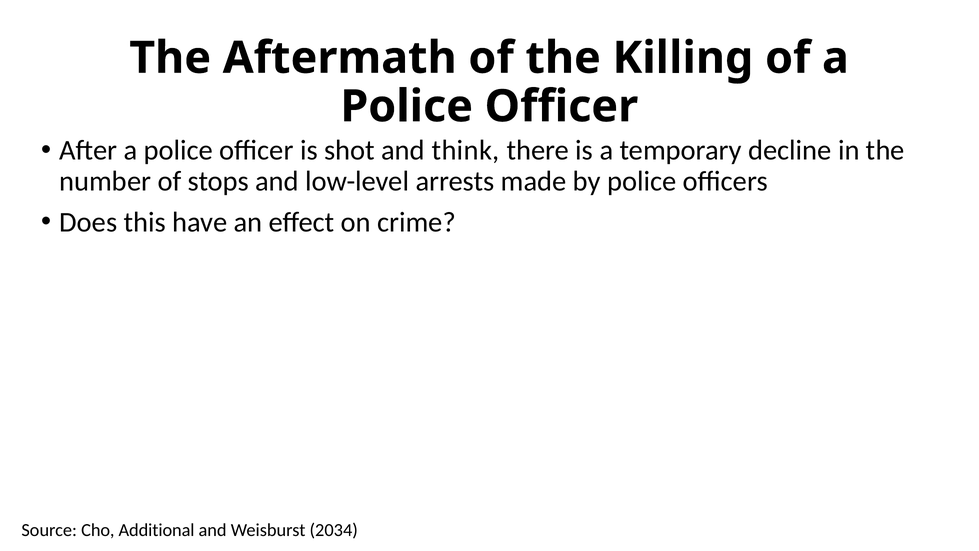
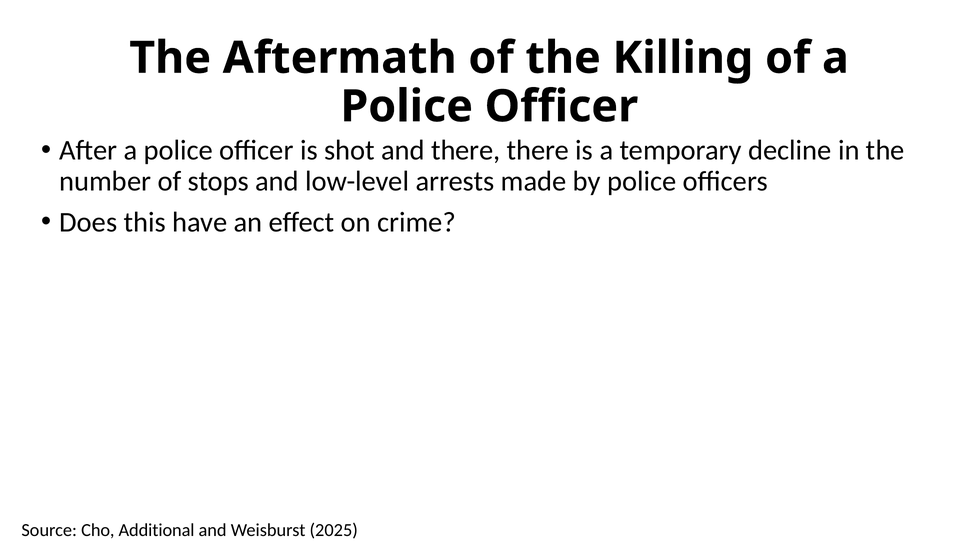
and think: think -> there (466, 150)
2034: 2034 -> 2025 (334, 530)
